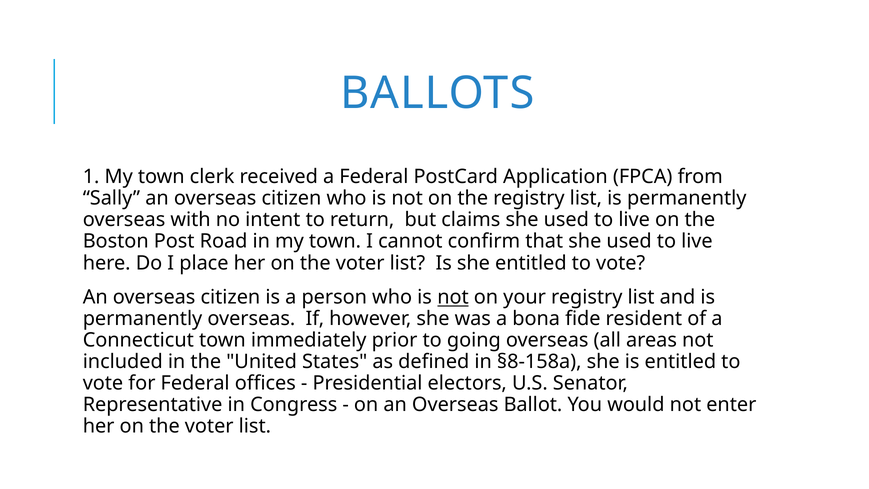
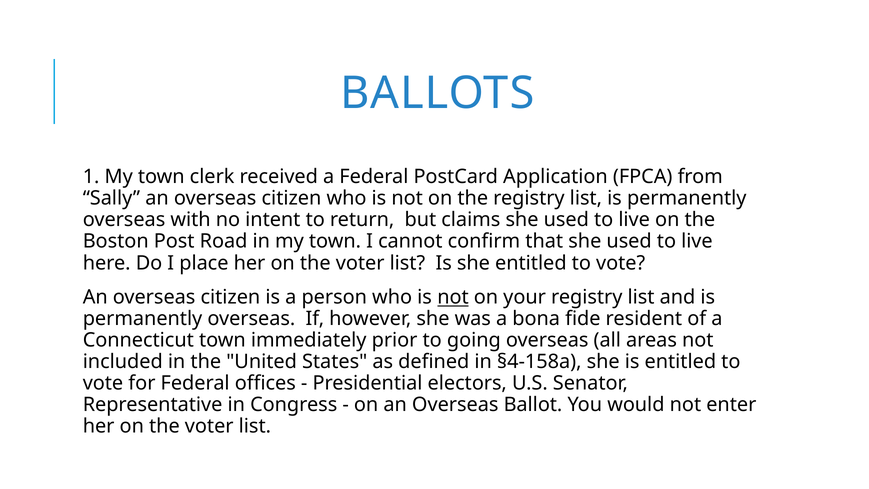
§8-158a: §8-158a -> §4-158a (539, 362)
